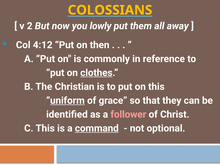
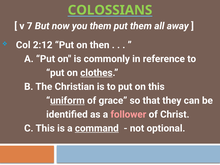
COLOSSIANS colour: yellow -> light green (110, 10)
2: 2 -> 7 (30, 26)
you lowly: lowly -> them (101, 26)
4:12: 4:12 -> 2:12 (43, 45)
